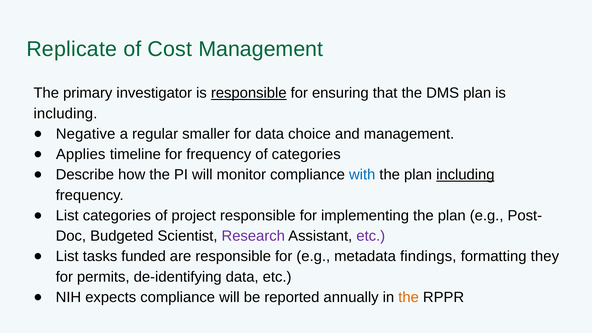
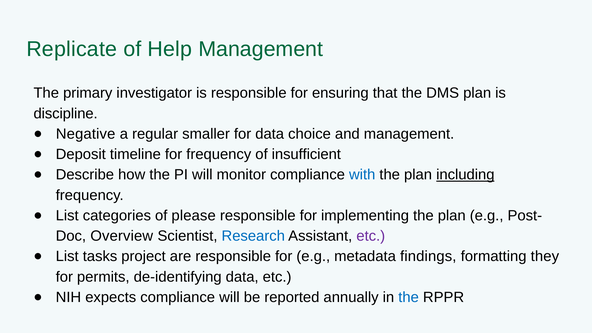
Cost: Cost -> Help (170, 49)
responsible underline: present -> none (249, 93)
including: including -> discipline (66, 114)
Applies: Applies -> Deposit (81, 154)
of categories: categories -> insufficient (306, 154)
project: project -> please (194, 216)
Budgeted: Budgeted -> Overview (122, 236)
Research colour: purple -> blue (253, 236)
funded: funded -> project (144, 256)
the colour: orange -> blue (409, 297)
